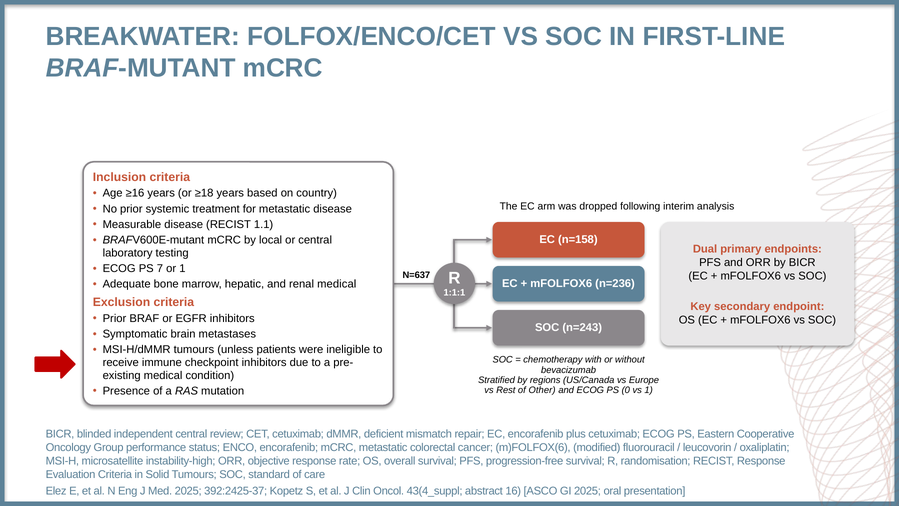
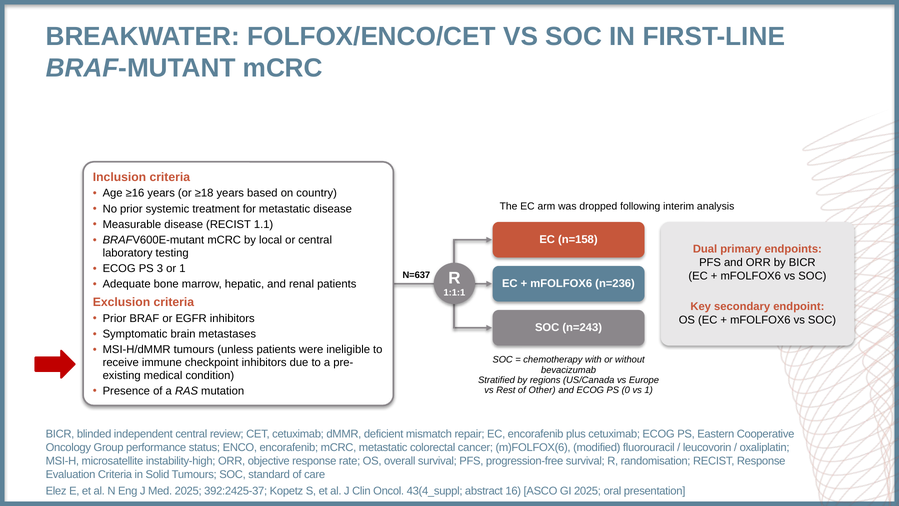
7: 7 -> 3 (160, 268)
renal medical: medical -> patients (337, 284)
